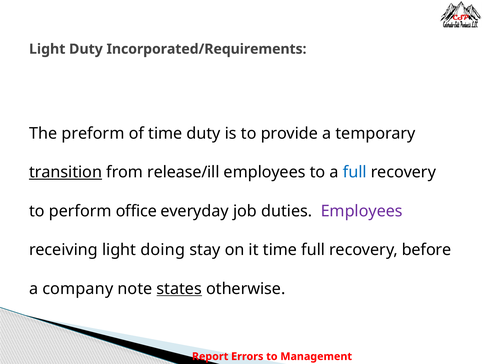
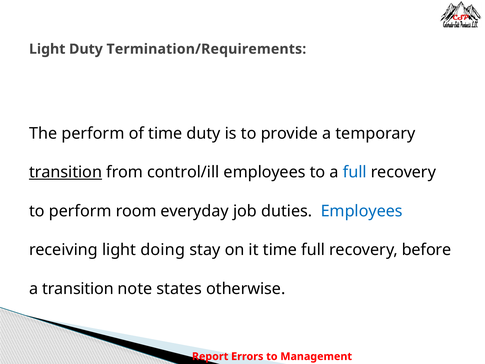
Incorporated/Requirements: Incorporated/Requirements -> Termination/Requirements (206, 49)
The preform: preform -> perform (93, 133)
release/ill: release/ill -> control/ill (183, 172)
office: office -> room (136, 211)
Employees colour: purple -> blue (362, 211)
a company: company -> transition (78, 289)
states underline: present -> none (179, 289)
